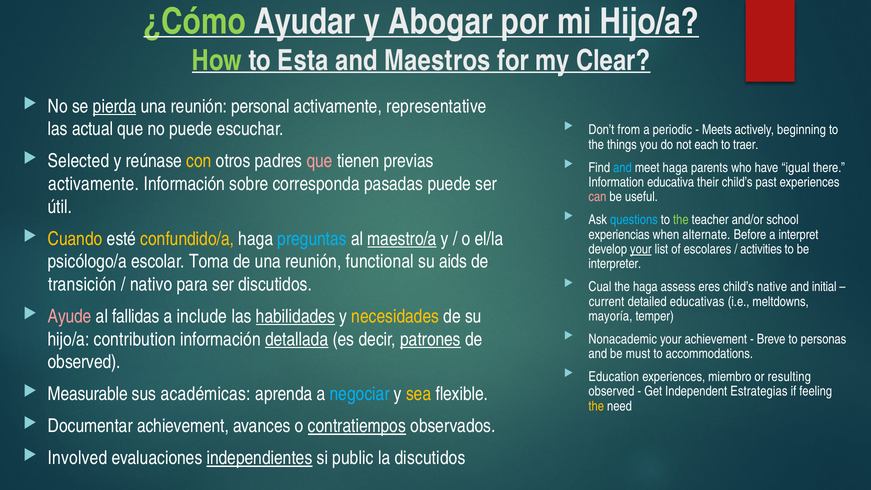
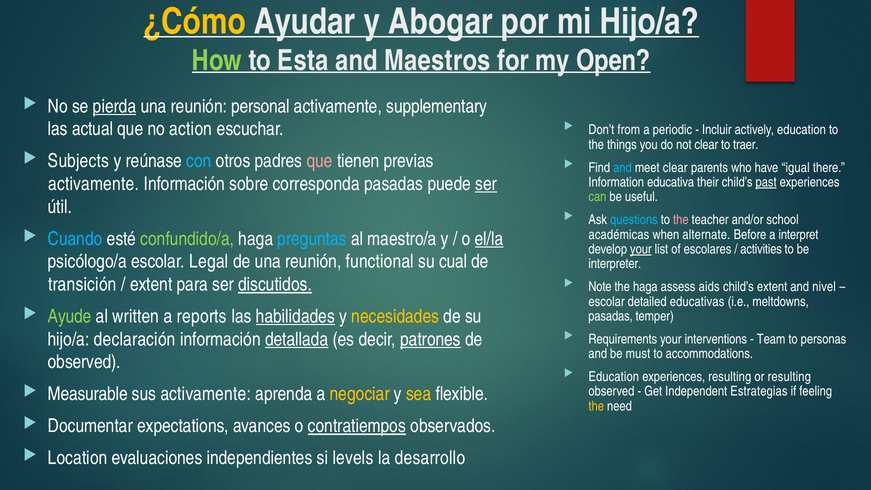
¿Cómo colour: light green -> yellow (195, 22)
Clear: Clear -> Open (613, 61)
representative: representative -> supplementary (437, 106)
no puede: puede -> action (191, 129)
Meets: Meets -> Incluir (717, 130)
actively beginning: beginning -> education (801, 130)
not each: each -> clear (706, 145)
Selected: Selected -> Subjects (79, 161)
con colour: yellow -> light blue (199, 161)
meet haga: haga -> clear (675, 168)
ser underline: none -> present (486, 184)
past underline: none -> present (766, 182)
can colour: pink -> light green (597, 197)
the colour: light green -> pink (681, 220)
experiencias: experiencias -> académicas (619, 235)
Cuando colour: yellow -> light blue (75, 239)
confundido/a colour: yellow -> light green (187, 239)
maestro/a underline: present -> none (402, 239)
el/la underline: none -> present (489, 239)
Toma: Toma -> Legal (209, 262)
aids: aids -> cual (453, 262)
nativo: nativo -> extent (151, 284)
discutidos underline: none -> present (275, 284)
Cual: Cual -> Note (600, 287)
eres: eres -> aids (709, 287)
child’s native: native -> extent (772, 287)
initial: initial -> nivel (824, 287)
current: current -> escolar (607, 302)
Ayude colour: pink -> light green (70, 316)
fallidas: fallidas -> written (136, 316)
include: include -> reports (202, 316)
mayoría: mayoría -> pasadas (611, 316)
Nonacademic: Nonacademic -> Requirements (623, 339)
your achievement: achievement -> interventions (716, 339)
Breve: Breve -> Team (771, 339)
contribution: contribution -> declaración (135, 339)
experiences miembro: miembro -> resulting (730, 377)
sus académicas: académicas -> activamente (206, 394)
negociar colour: light blue -> yellow (360, 394)
Documentar achievement: achievement -> expectations (183, 426)
Involved: Involved -> Location (78, 458)
independientes underline: present -> none (260, 458)
public: public -> levels (353, 458)
la discutidos: discutidos -> desarrollo (430, 458)
